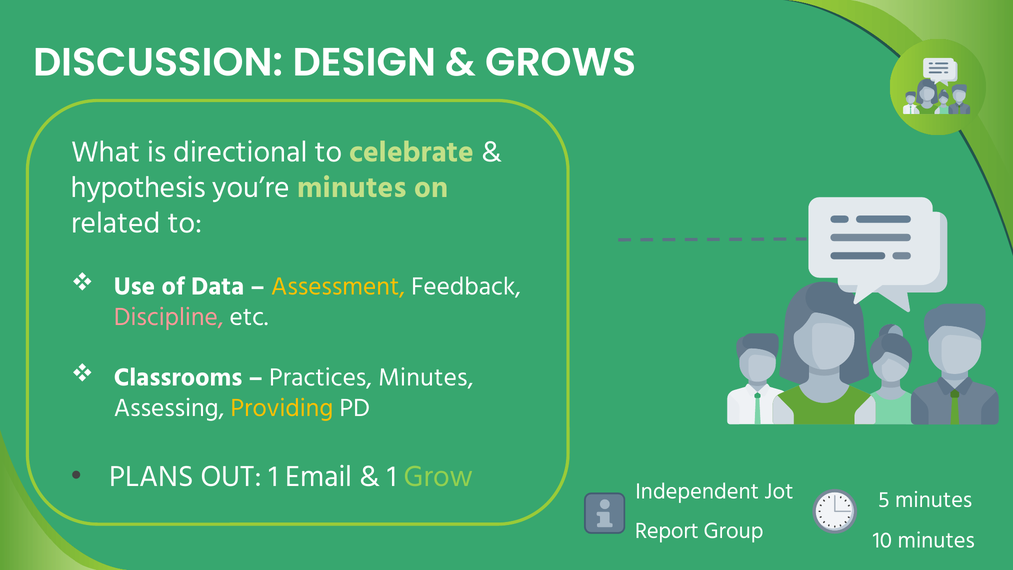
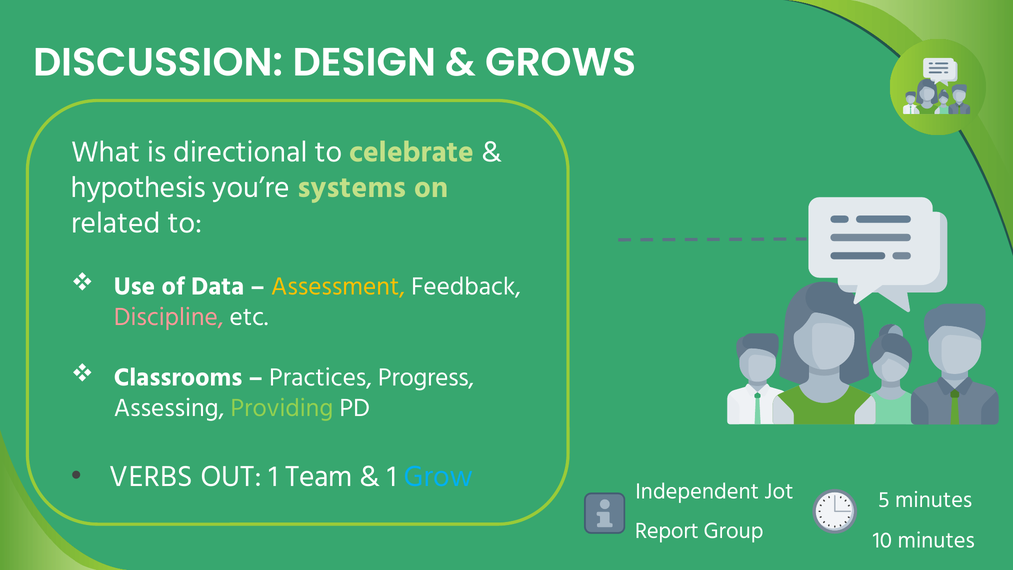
you’re minutes: minutes -> systems (352, 188)
Practices Minutes: Minutes -> Progress (426, 377)
Providing colour: yellow -> light green (282, 408)
PLANS: PLANS -> VERBS (151, 476)
Email: Email -> Team (319, 476)
Grow colour: light green -> light blue (439, 476)
